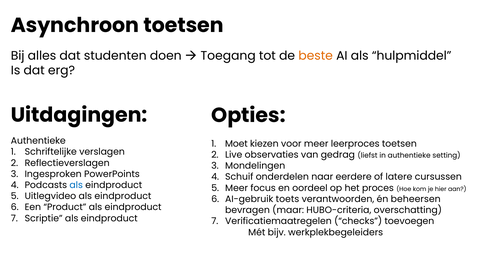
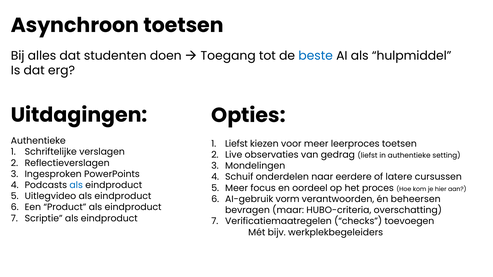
beste colour: orange -> blue (316, 56)
Moet: Moet -> Liefst (236, 144)
toets: toets -> vorm (288, 199)
